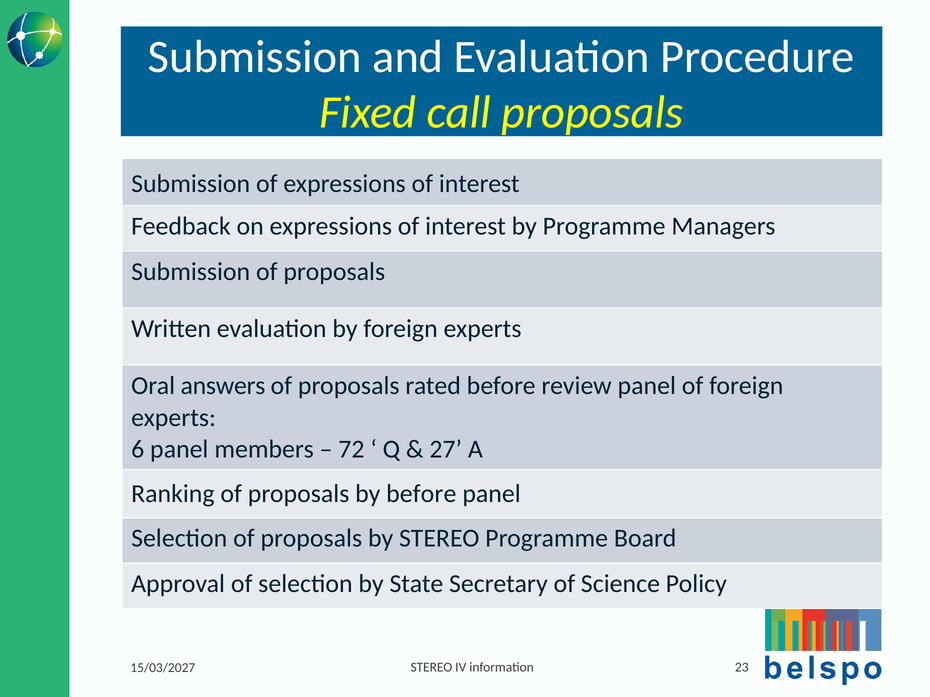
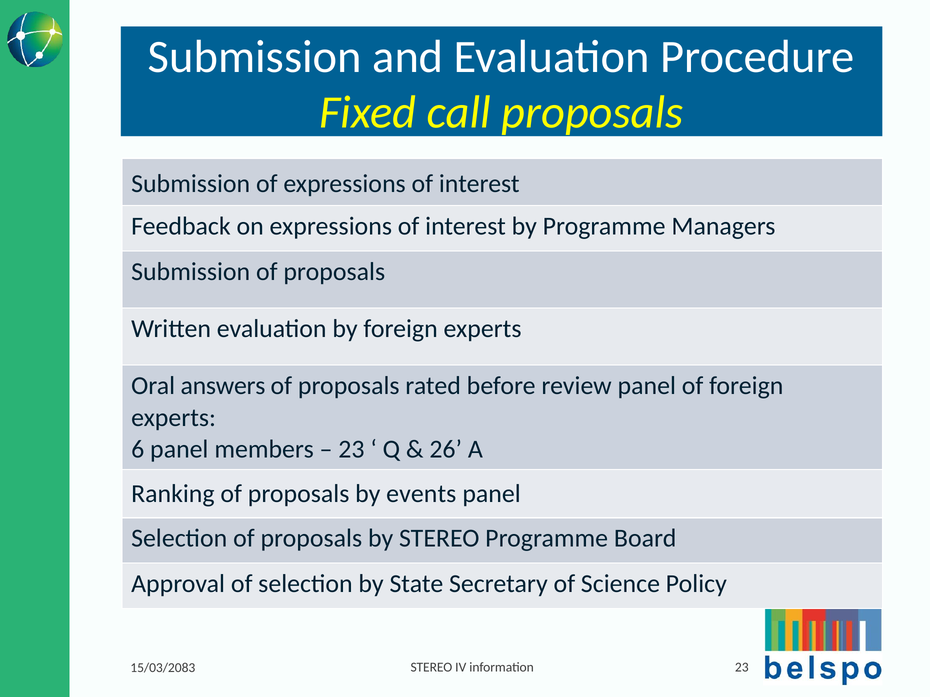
72: 72 -> 23 (351, 449)
27: 27 -> 26 (446, 449)
by before: before -> events (421, 494)
15/03/2027: 15/03/2027 -> 15/03/2083 (163, 668)
